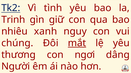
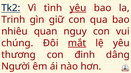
yêu underline: none -> present (78, 8)
xanh: xanh -> quan (46, 32)
ngơi: ngơi -> đinh (85, 55)
